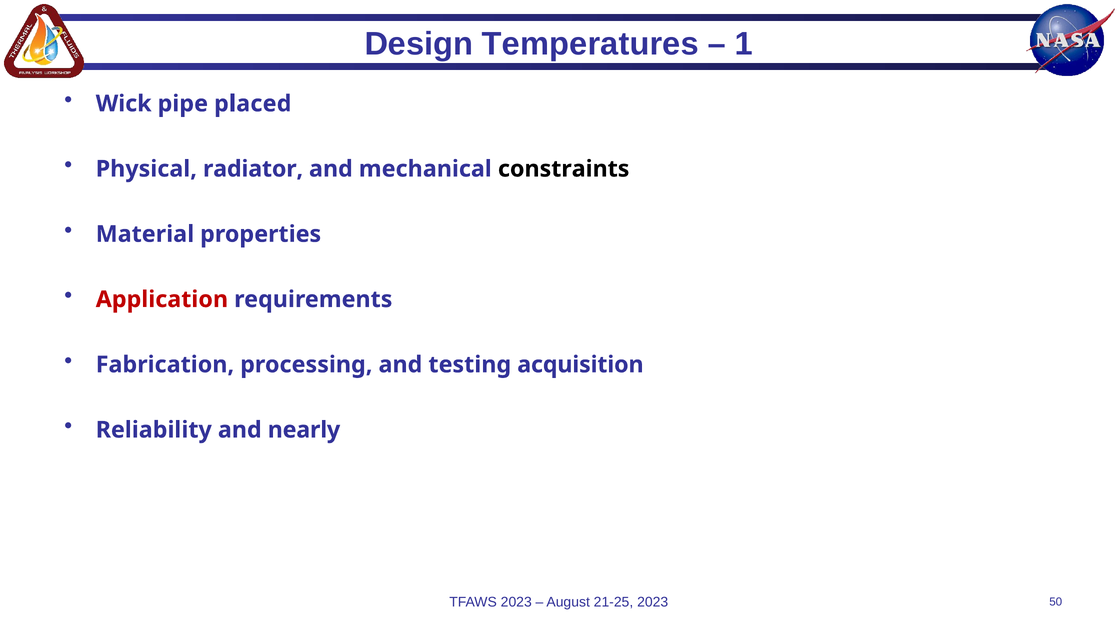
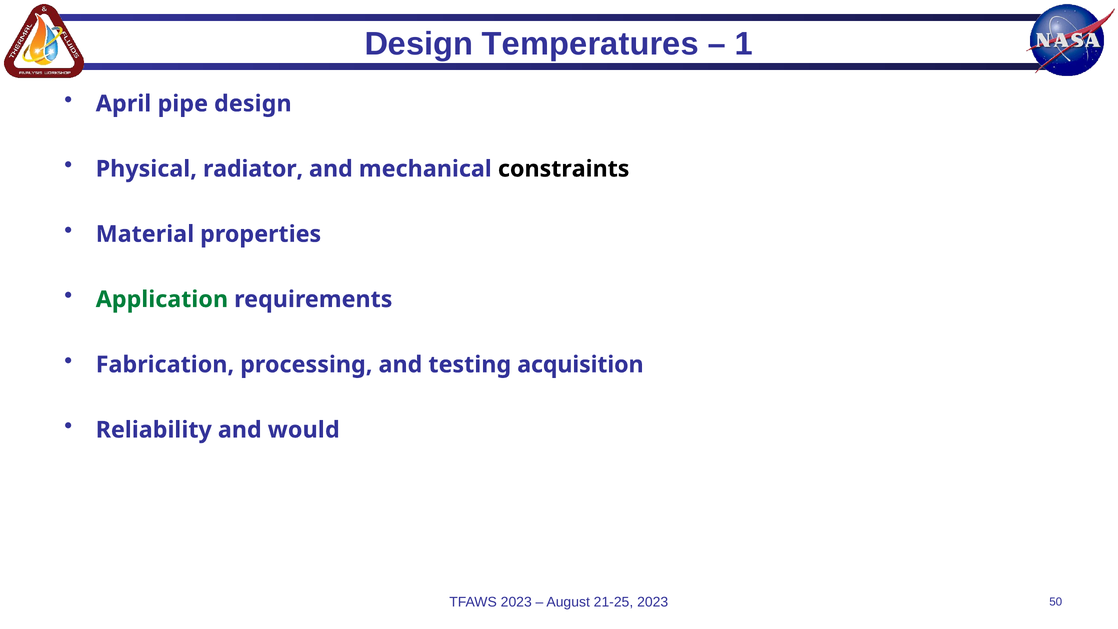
Wick: Wick -> April (124, 104)
pipe placed: placed -> design (253, 104)
Application colour: red -> green (162, 299)
nearly: nearly -> would (304, 430)
